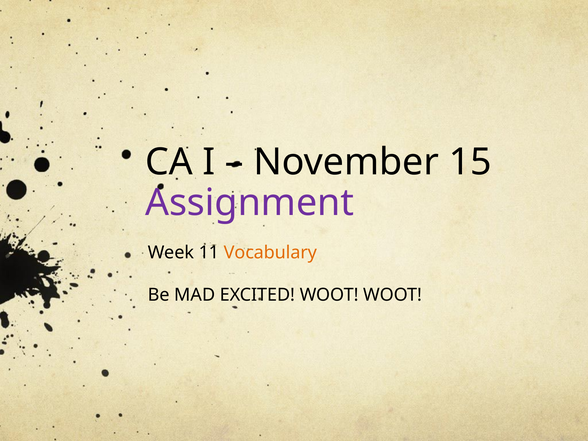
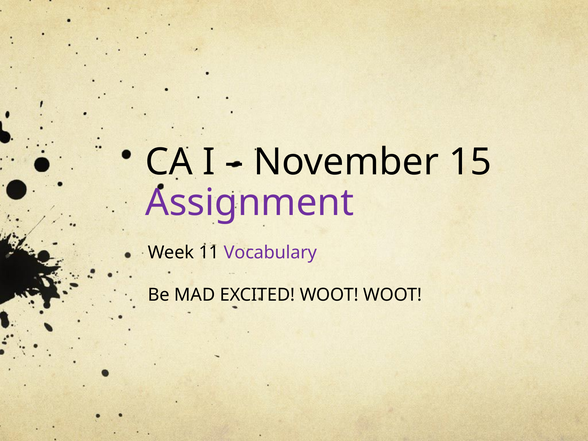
Vocabulary colour: orange -> purple (270, 253)
